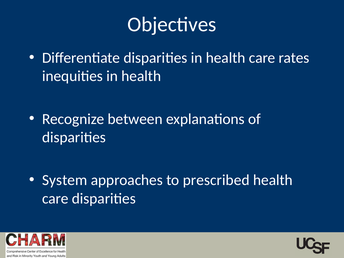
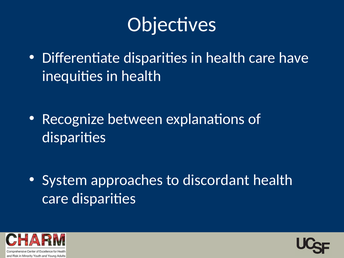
rates: rates -> have (294, 58)
prescribed: prescribed -> discordant (216, 180)
